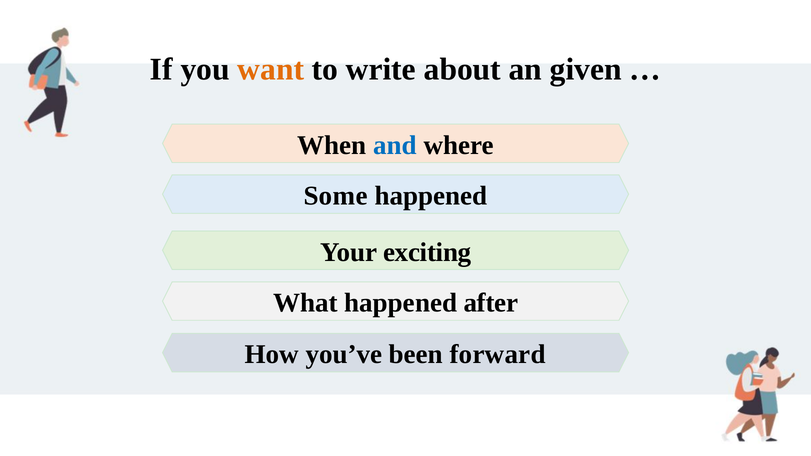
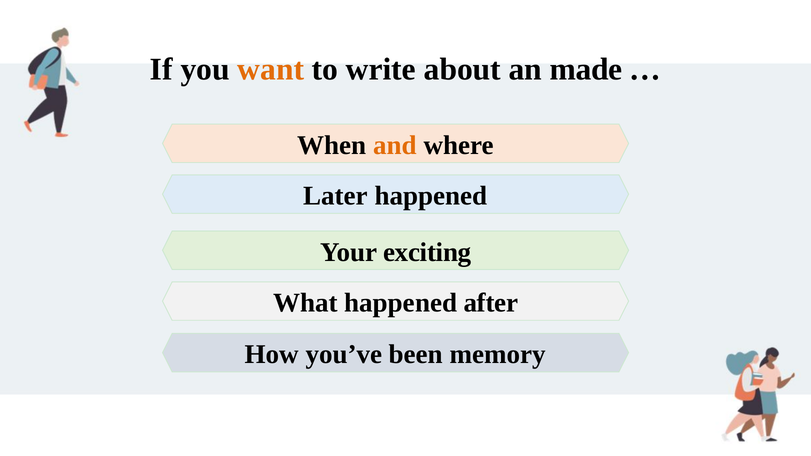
given: given -> made (586, 69)
and colour: blue -> orange (395, 145)
Some: Some -> Later (336, 196)
forward: forward -> memory (498, 355)
